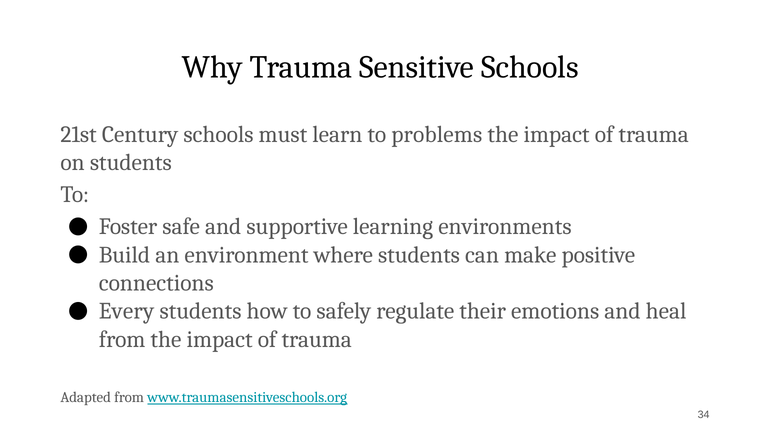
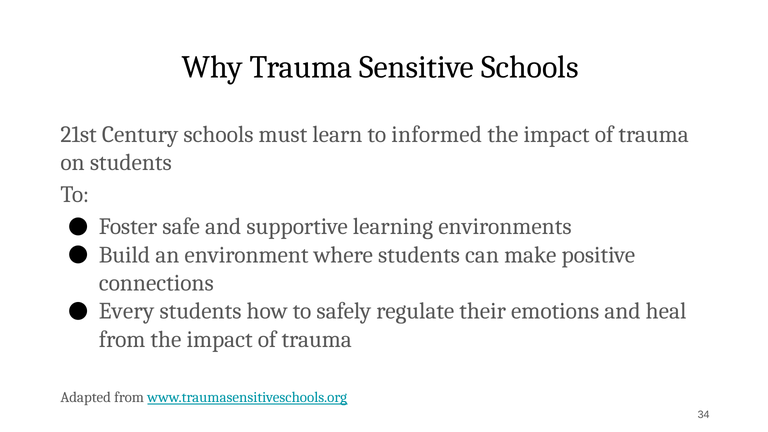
problems: problems -> informed (437, 135)
